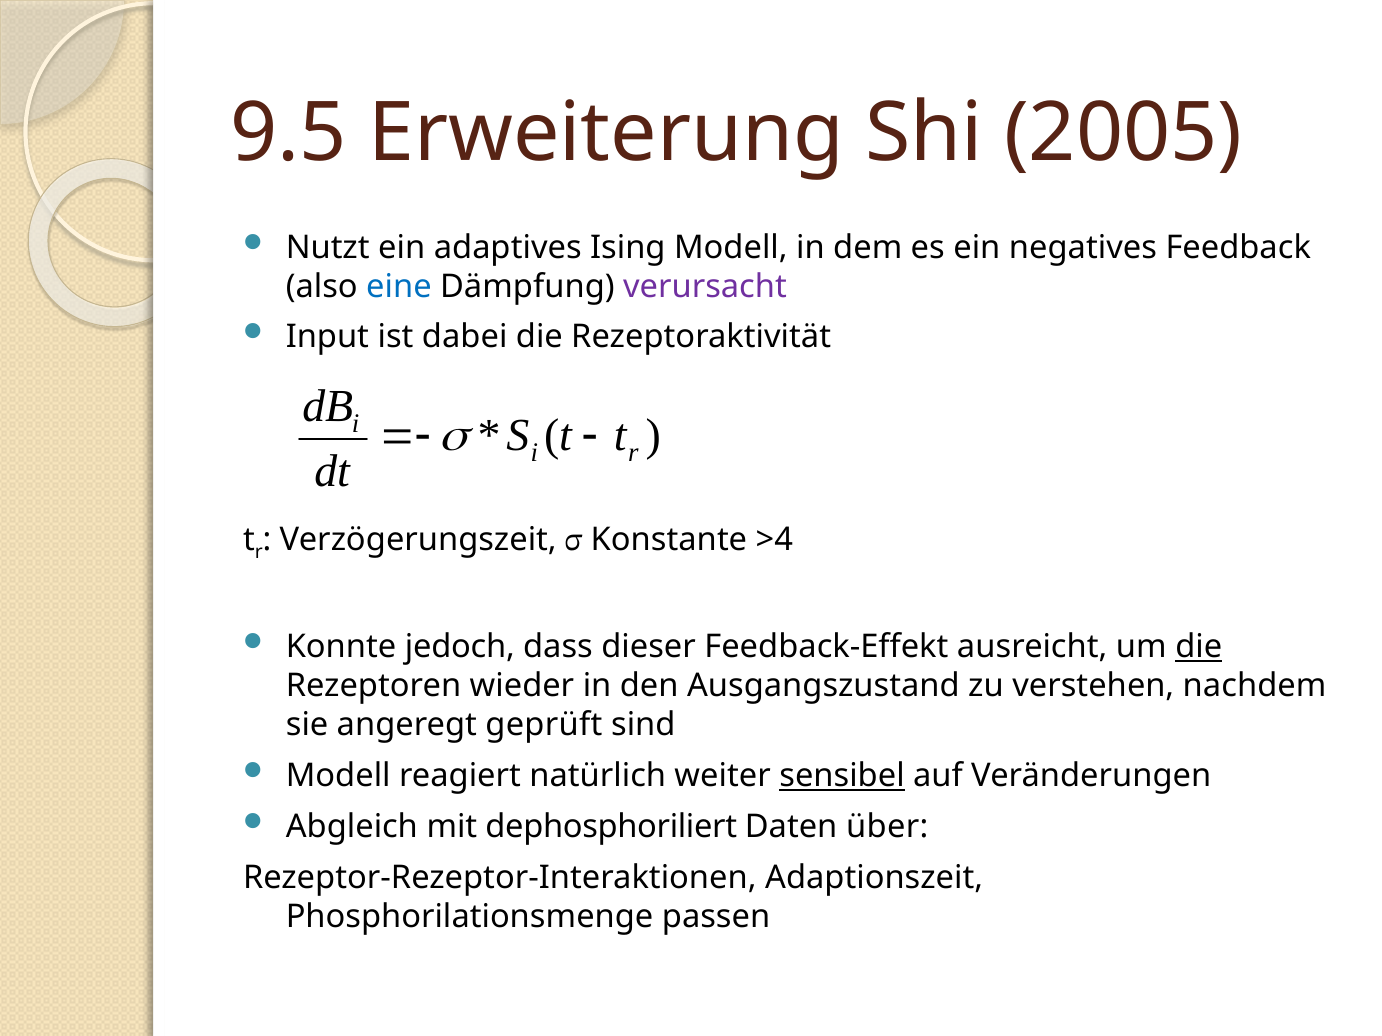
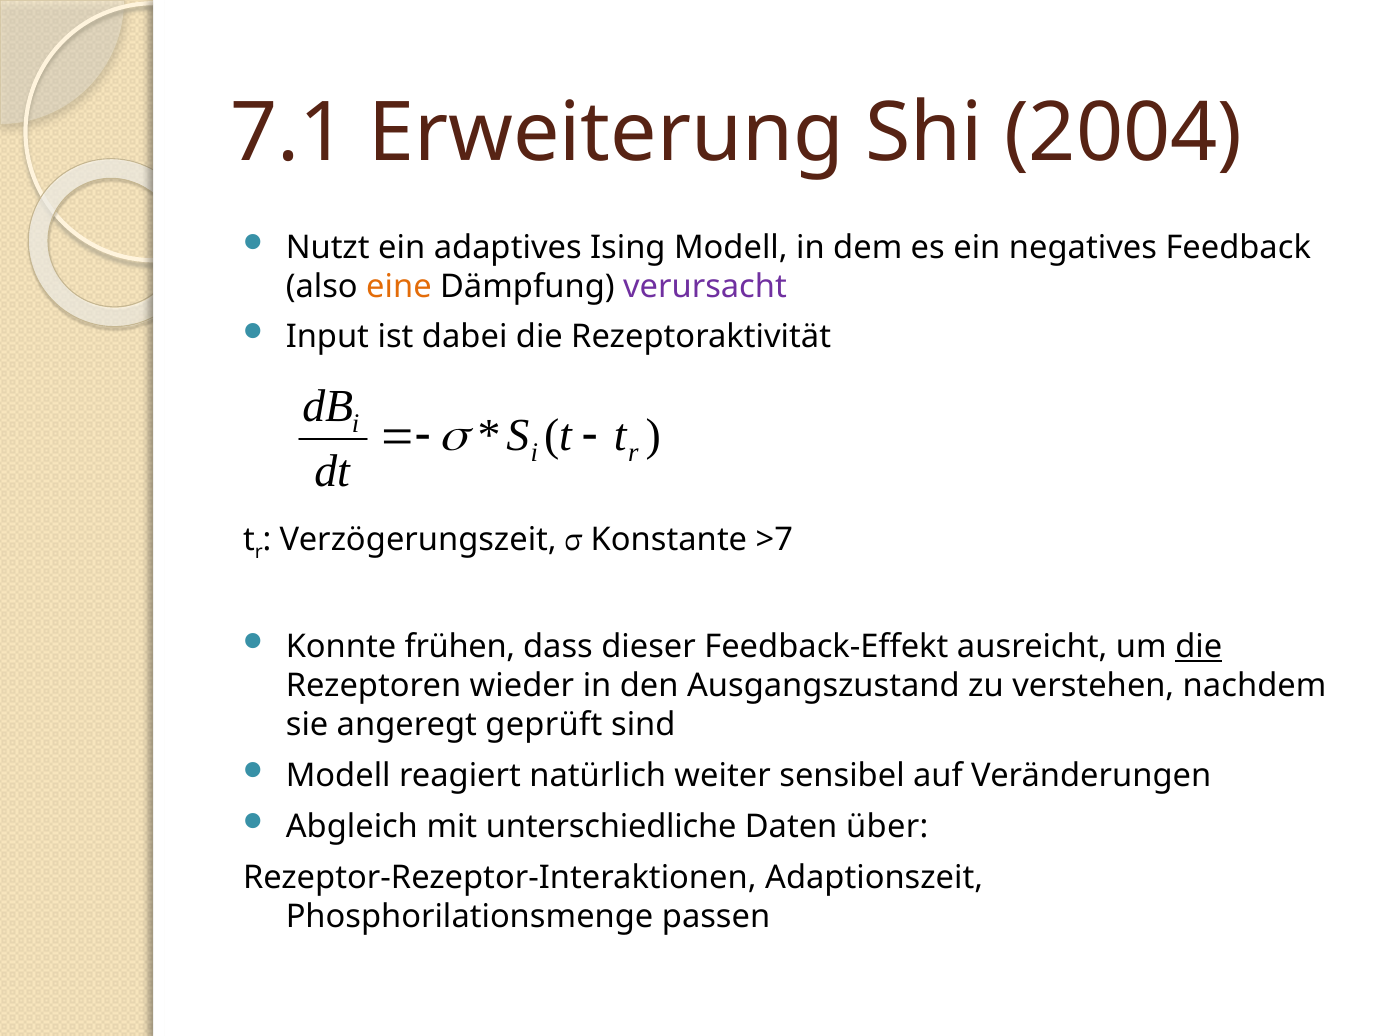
9.5: 9.5 -> 7.1 (289, 134)
2005: 2005 -> 2004 (1123, 134)
eine colour: blue -> orange (399, 287)
>4: >4 -> >7 (774, 540)
jedoch: jedoch -> frühen (460, 647)
sensibel underline: present -> none (842, 776)
dephosphoriliert: dephosphoriliert -> unterschiedliche (611, 827)
